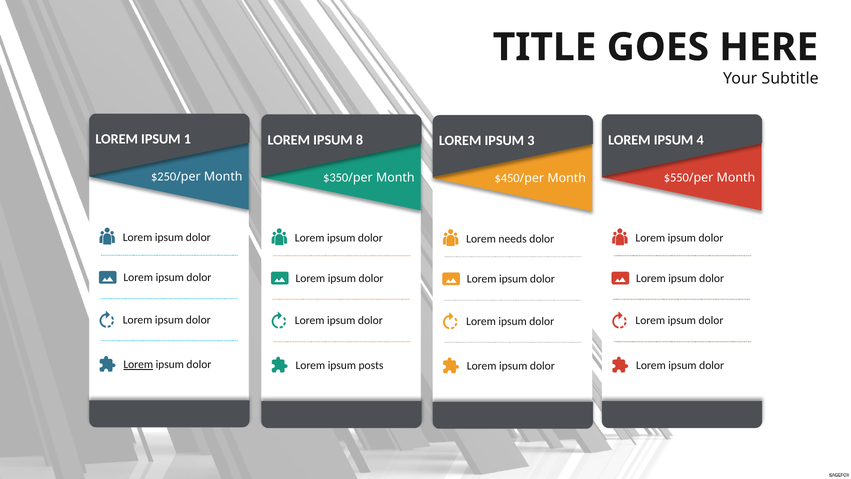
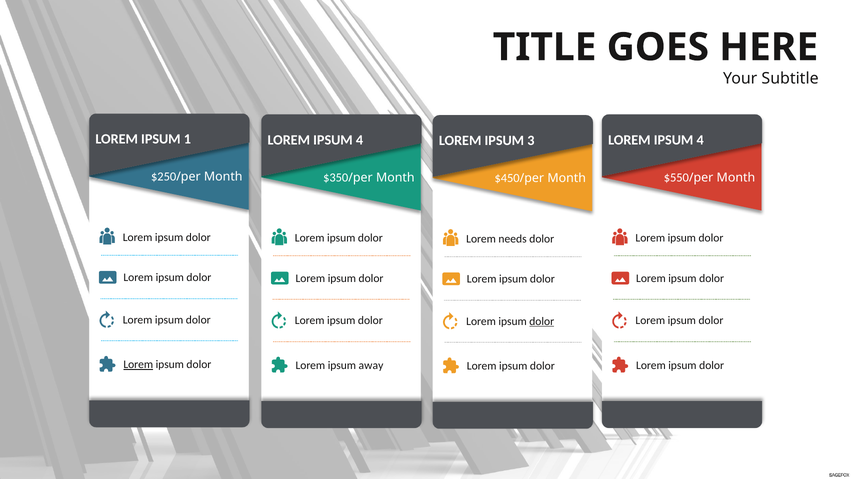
8: 8 -> 4 (360, 140)
dolor underline: none -> present (542, 321)
posts: posts -> away (371, 365)
